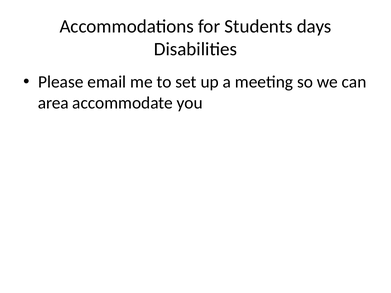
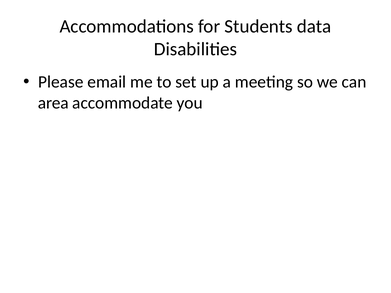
days: days -> data (314, 26)
